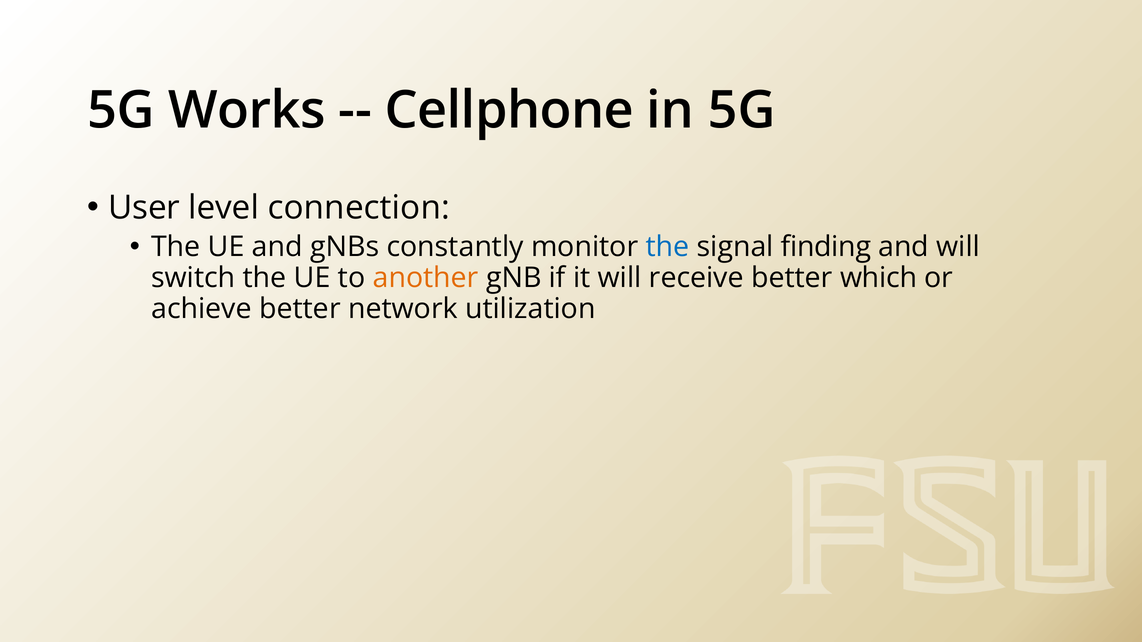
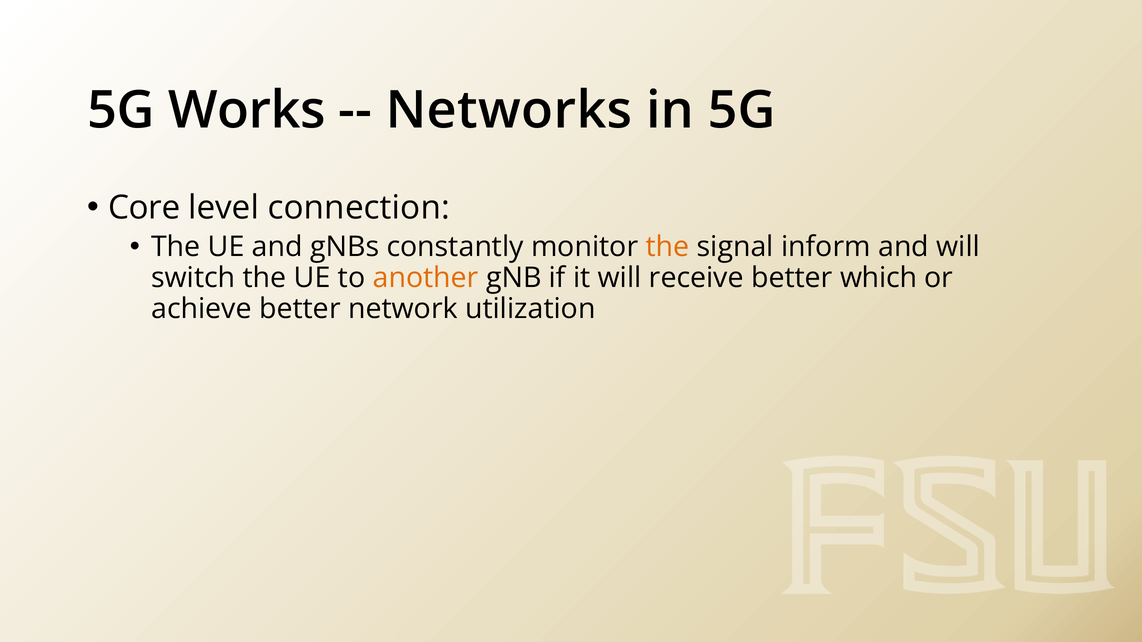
Cellphone: Cellphone -> Networks (509, 111)
User: User -> Core (144, 208)
the colour: blue -> orange (668, 247)
finding: finding -> inform (826, 247)
